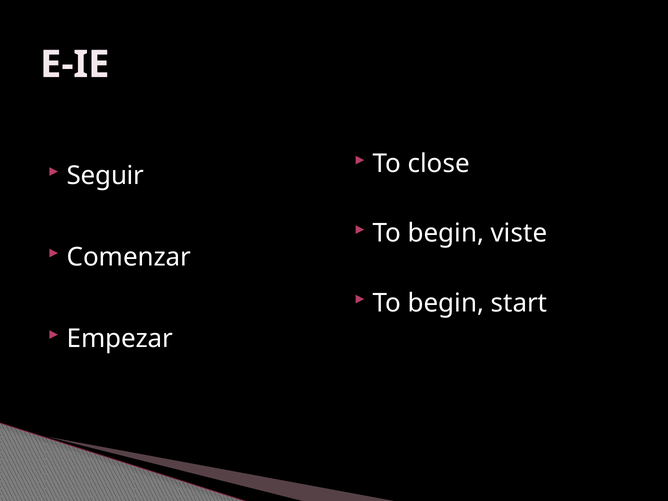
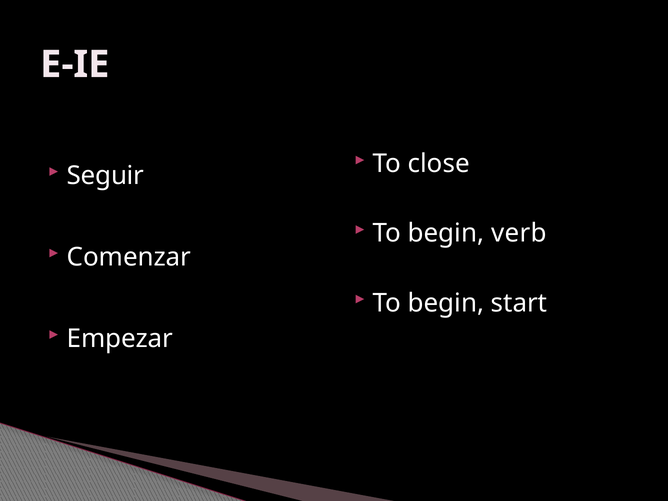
viste: viste -> verb (519, 233)
